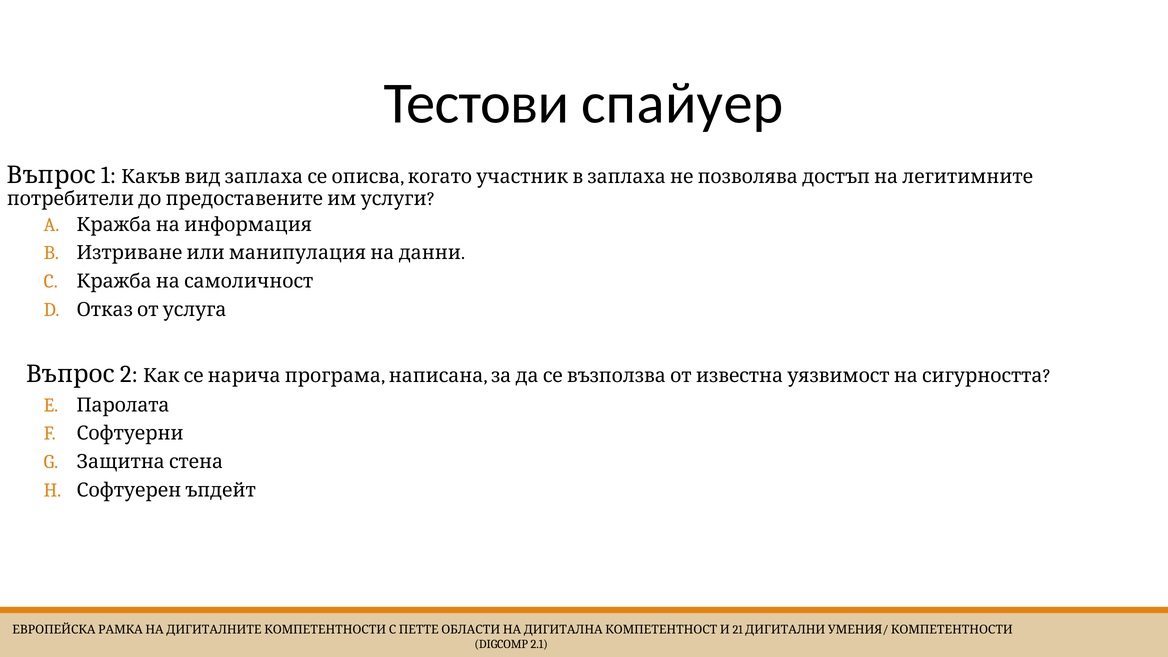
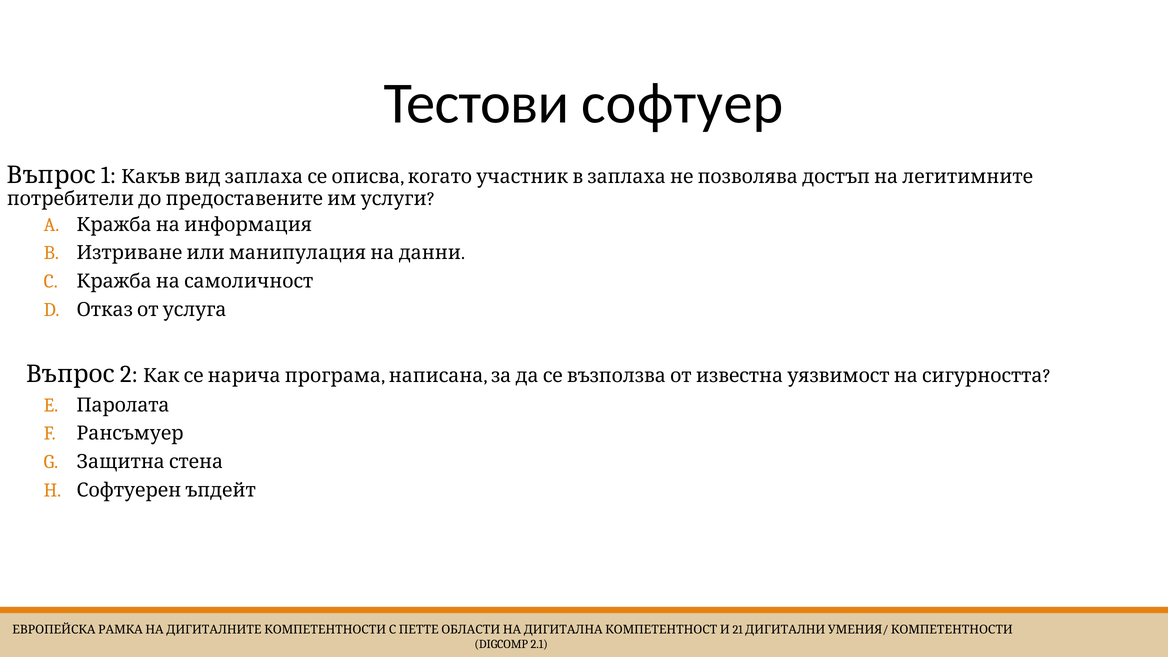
спайуер: спайуер -> софтуер (682, 103)
Софтуерни: Софтуерни -> Рансъмуер (130, 433)
